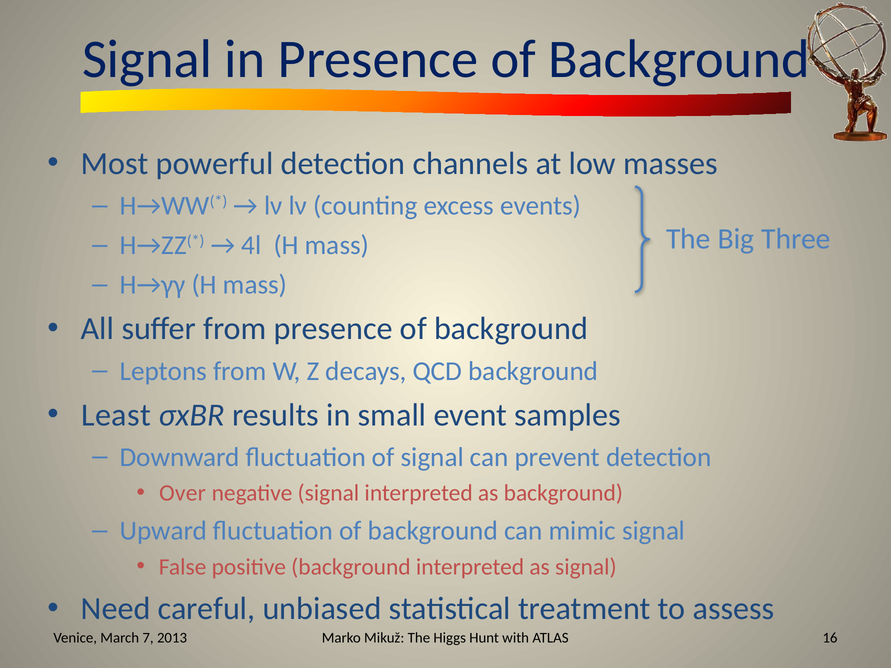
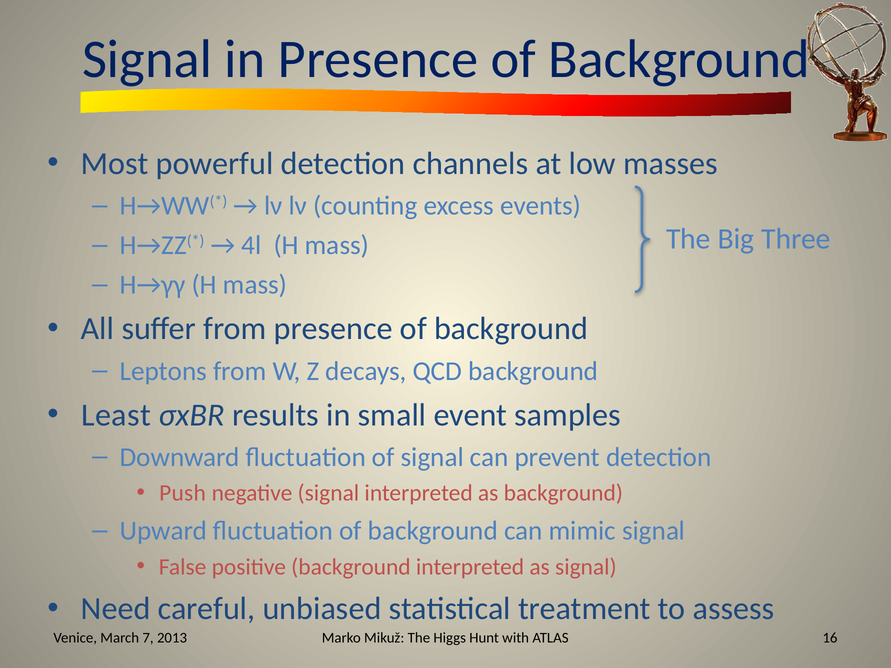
Over: Over -> Push (183, 493)
